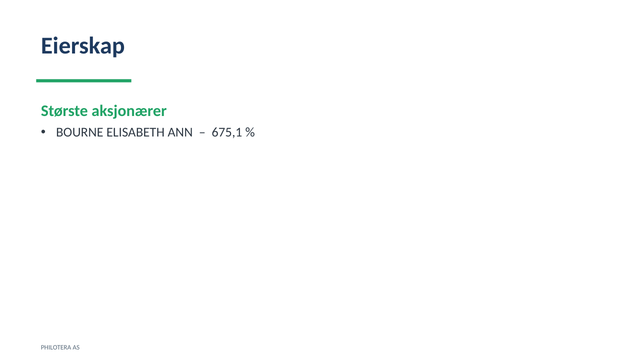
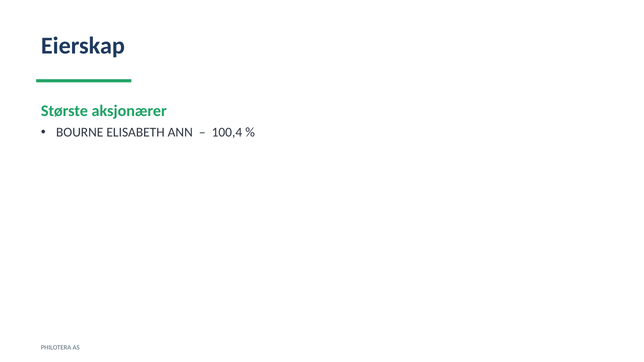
675,1: 675,1 -> 100,4 (227, 132)
